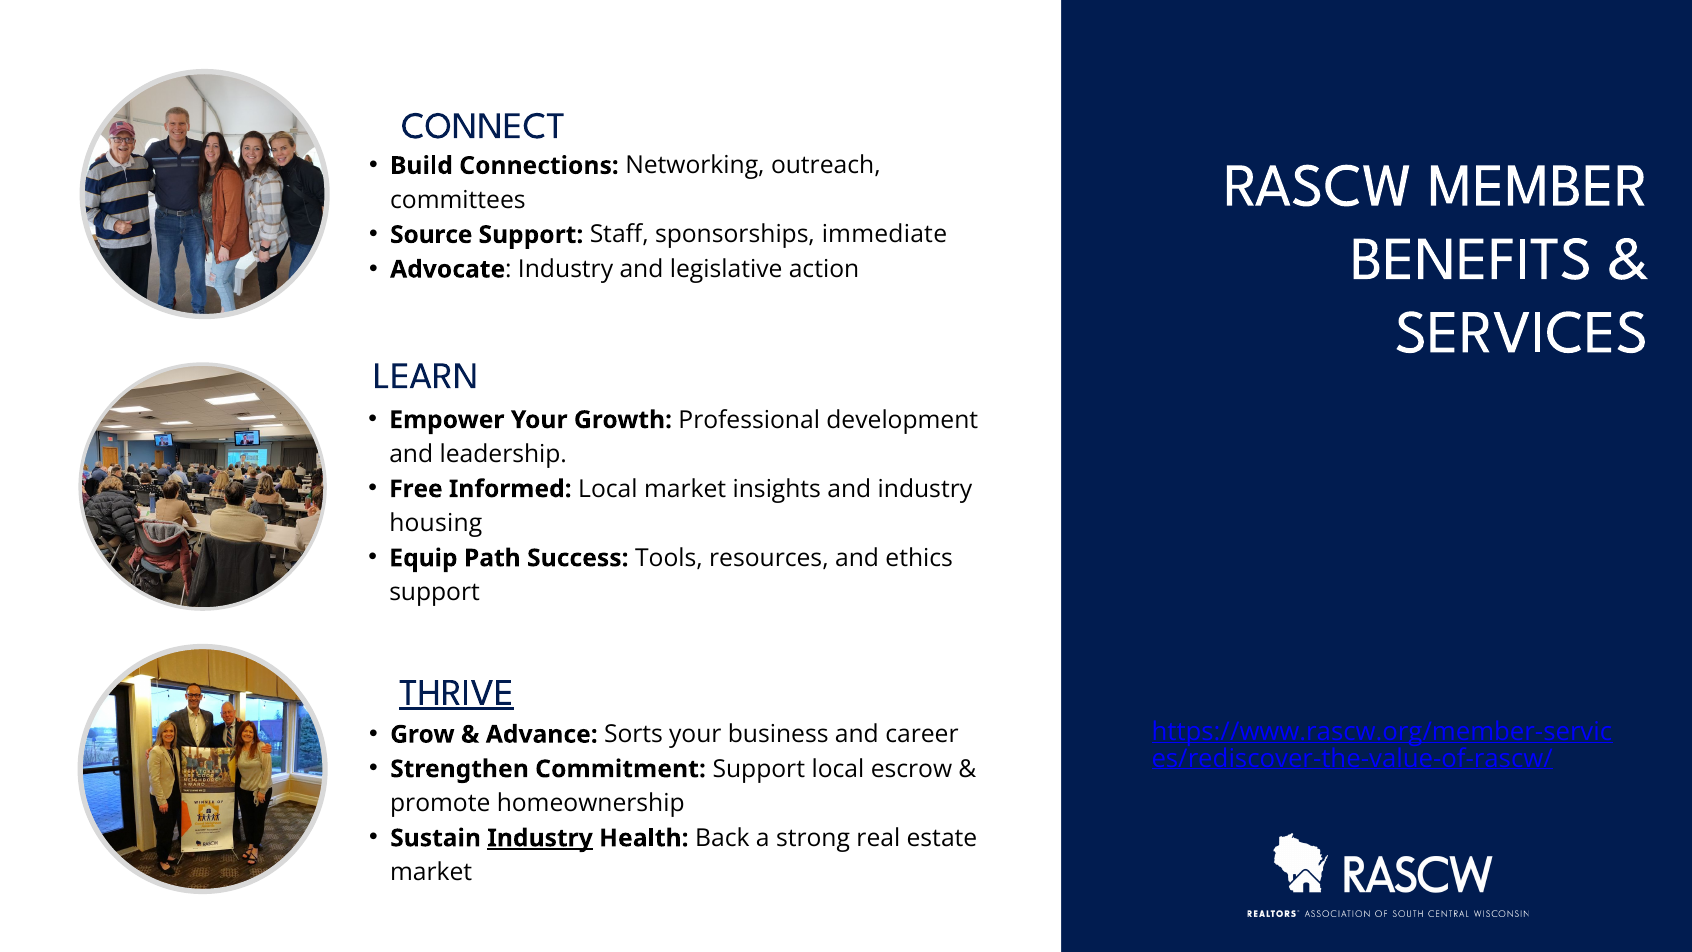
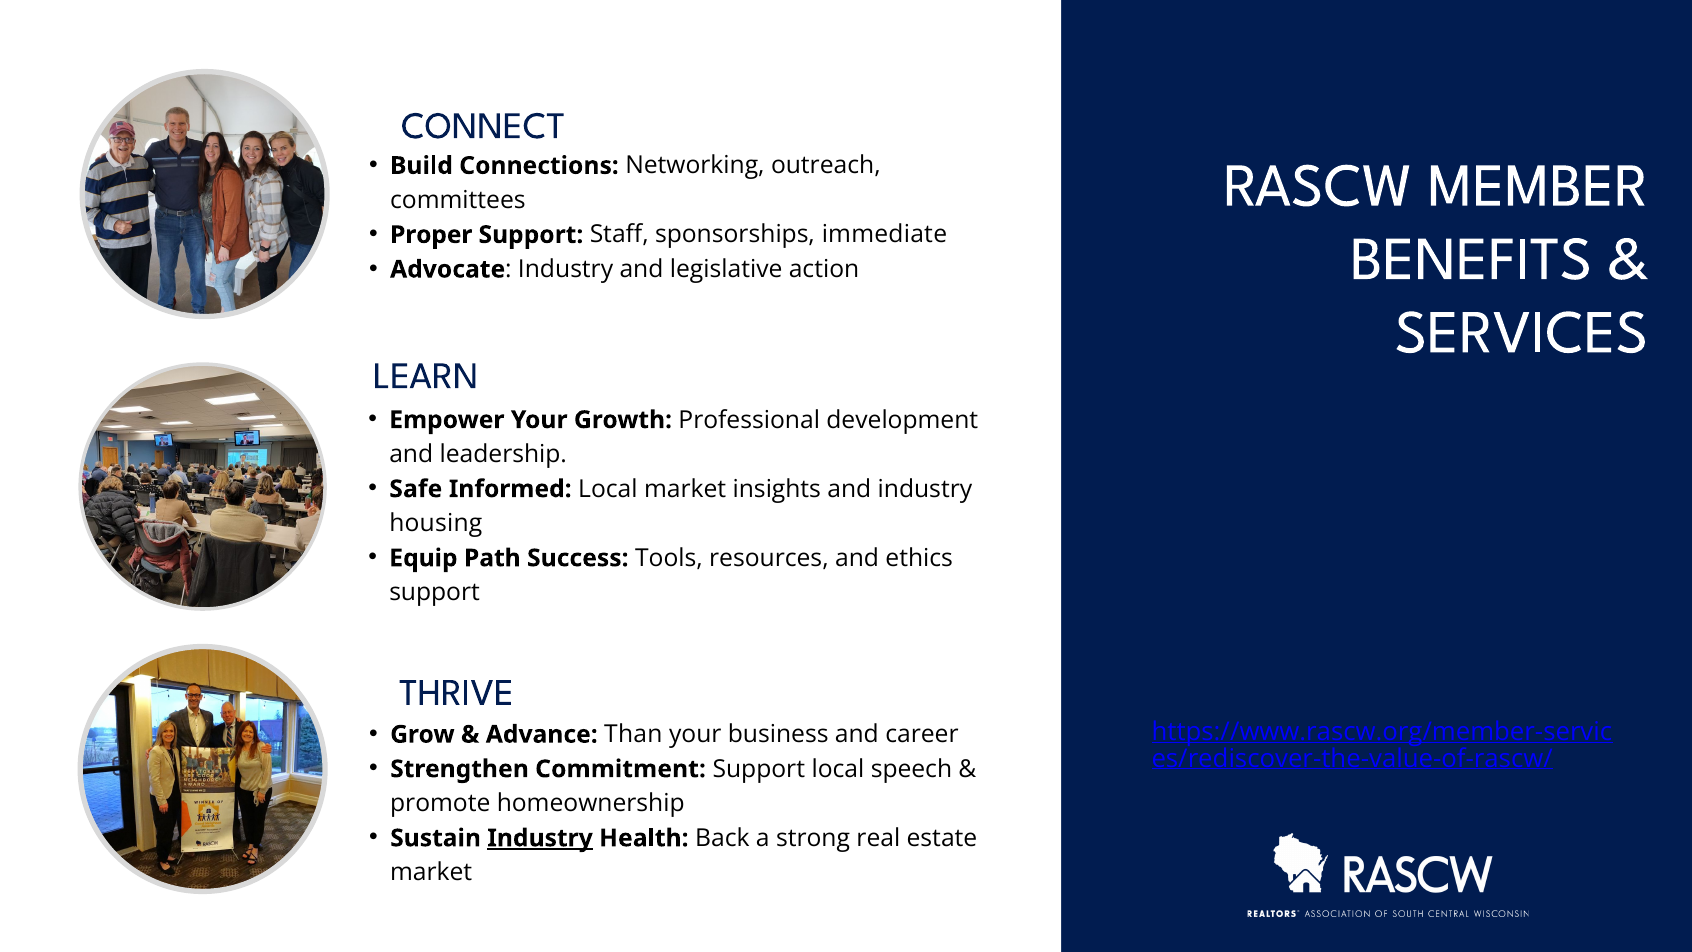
Source: Source -> Proper (431, 235)
Free: Free -> Safe (416, 489)
THRIVE underline: present -> none (456, 692)
Sorts: Sorts -> Than (633, 734)
escrow: escrow -> speech (911, 769)
